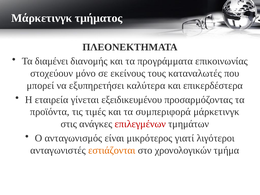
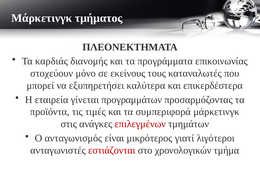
διαμένει: διαμένει -> καρδιάς (51, 61)
εξειδικευμένου: εξειδικευμένου -> προγραμμάτων (132, 100)
εστιάζονται colour: orange -> red (112, 150)
